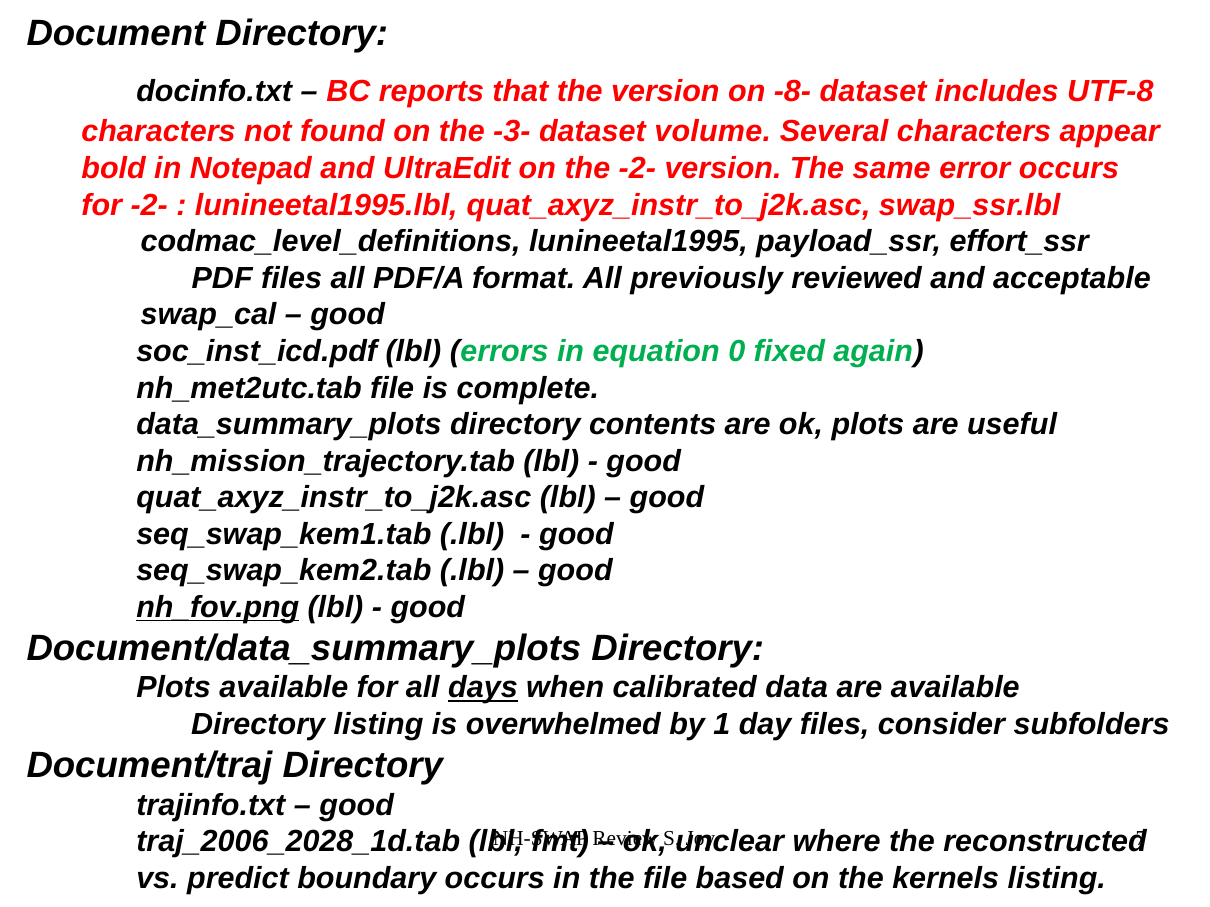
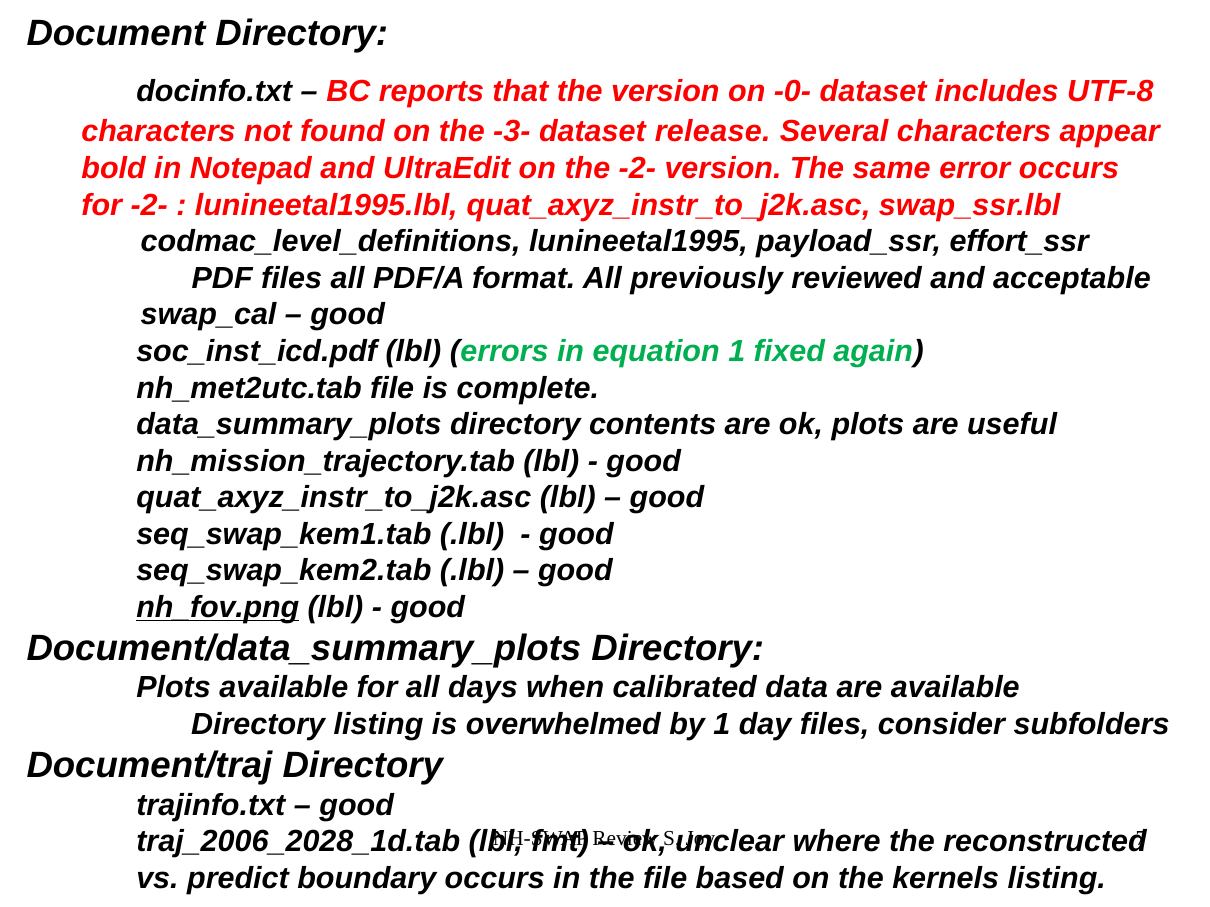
-8-: -8- -> -0- (792, 92)
volume: volume -> release (713, 132)
equation 0: 0 -> 1 (737, 352)
days underline: present -> none (483, 688)
